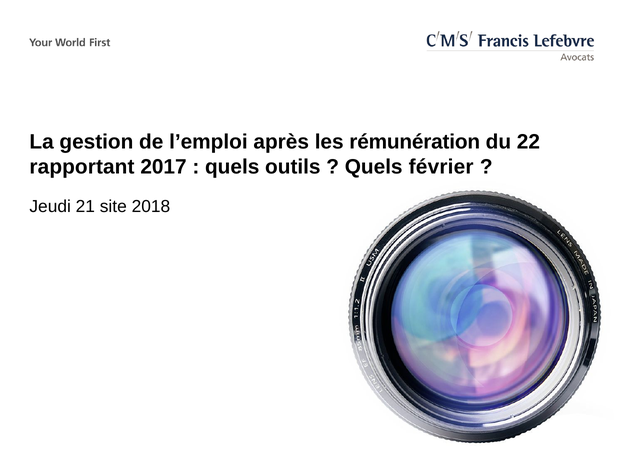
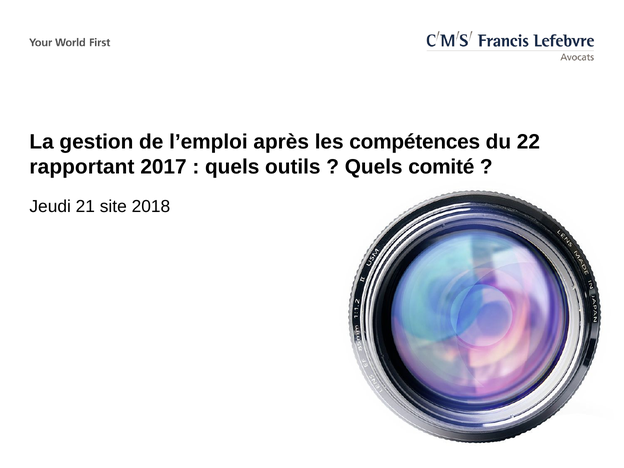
rémunération: rémunération -> compétences (415, 142)
février: février -> comité (441, 167)
